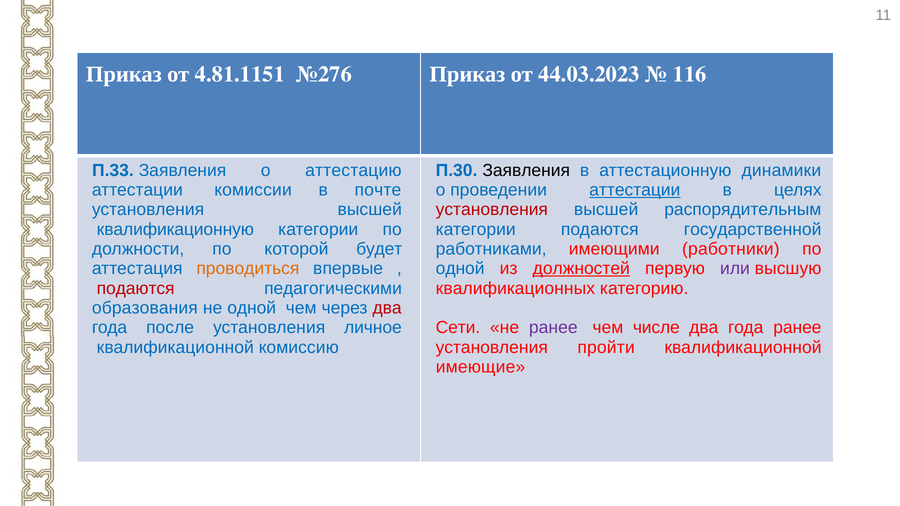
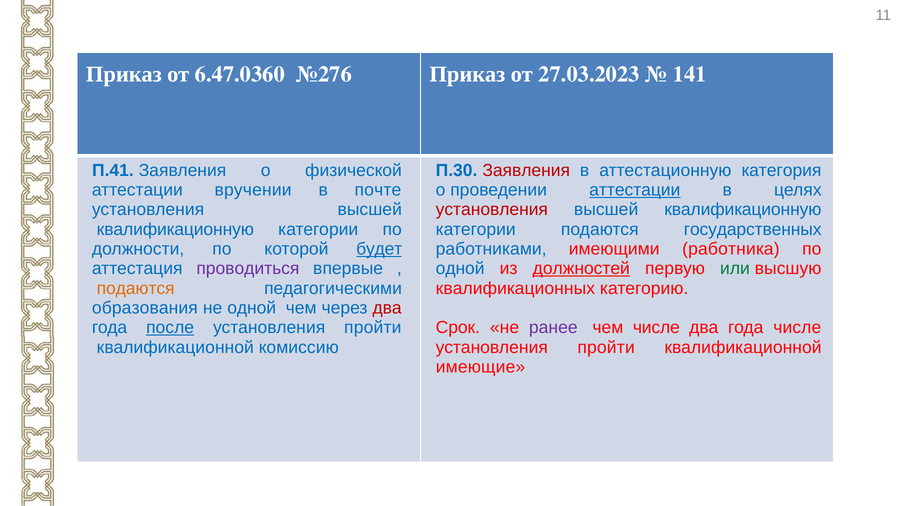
44.03.2023: 44.03.2023 -> 27.03.2023 (589, 75)
116: 116 -> 141 (690, 75)
4.81.1151: 4.81.1151 -> 6.47.0360 (240, 75)
П.33: П.33 -> П.41 (113, 170)
аттестацию: аттестацию -> физической (353, 170)
Заявления colour: black -> red (526, 170)
динамики: динамики -> категория (781, 170)
комиссии: комиссии -> вручении (253, 190)
распорядительным: распорядительным -> квалификационную (743, 210)
государственной: государственной -> государственных (753, 229)
будет underline: none -> present (379, 249)
работники: работники -> работника (731, 249)
проводиться colour: orange -> purple (248, 269)
или colour: purple -> green (735, 269)
подаются colour: red -> orange (136, 288)
после underline: none -> present (170, 328)
личное: личное -> пройти (373, 328)
Сети: Сети -> Срок (458, 328)
года ранее: ранее -> числе (797, 328)
